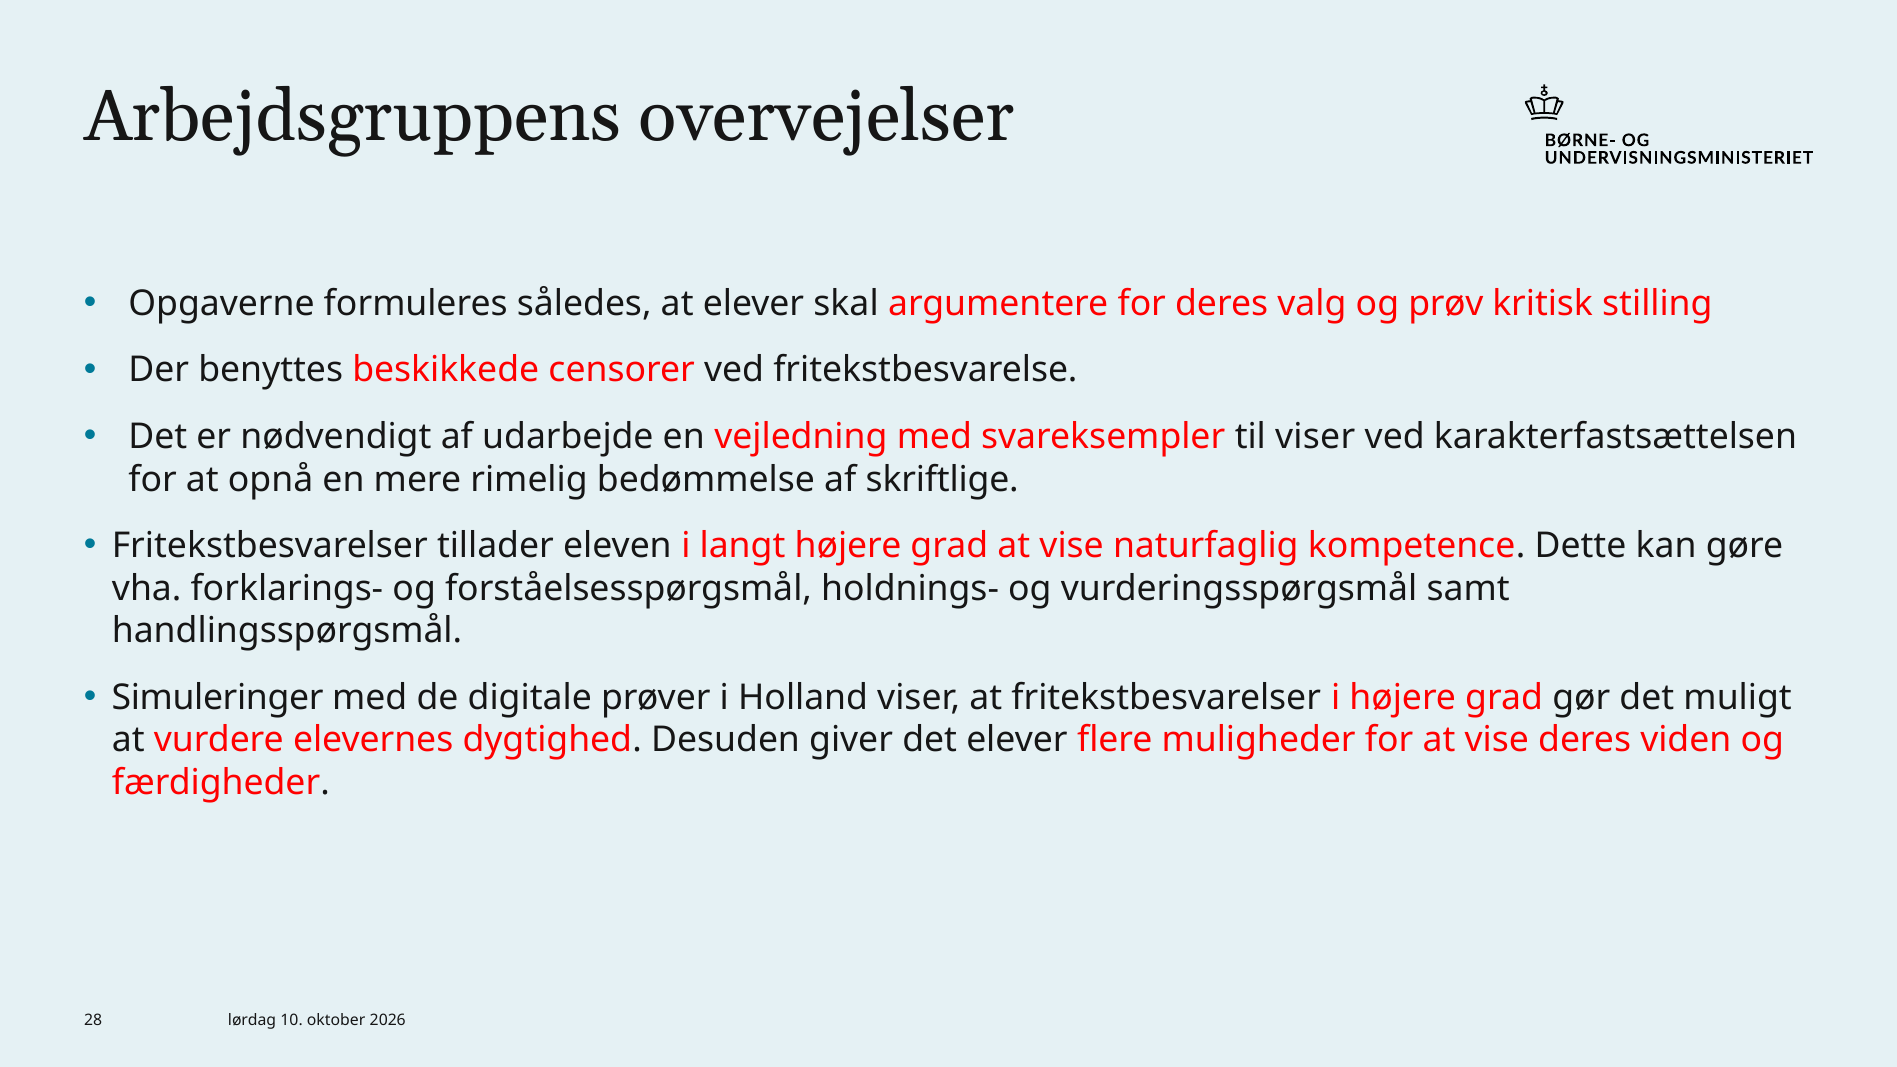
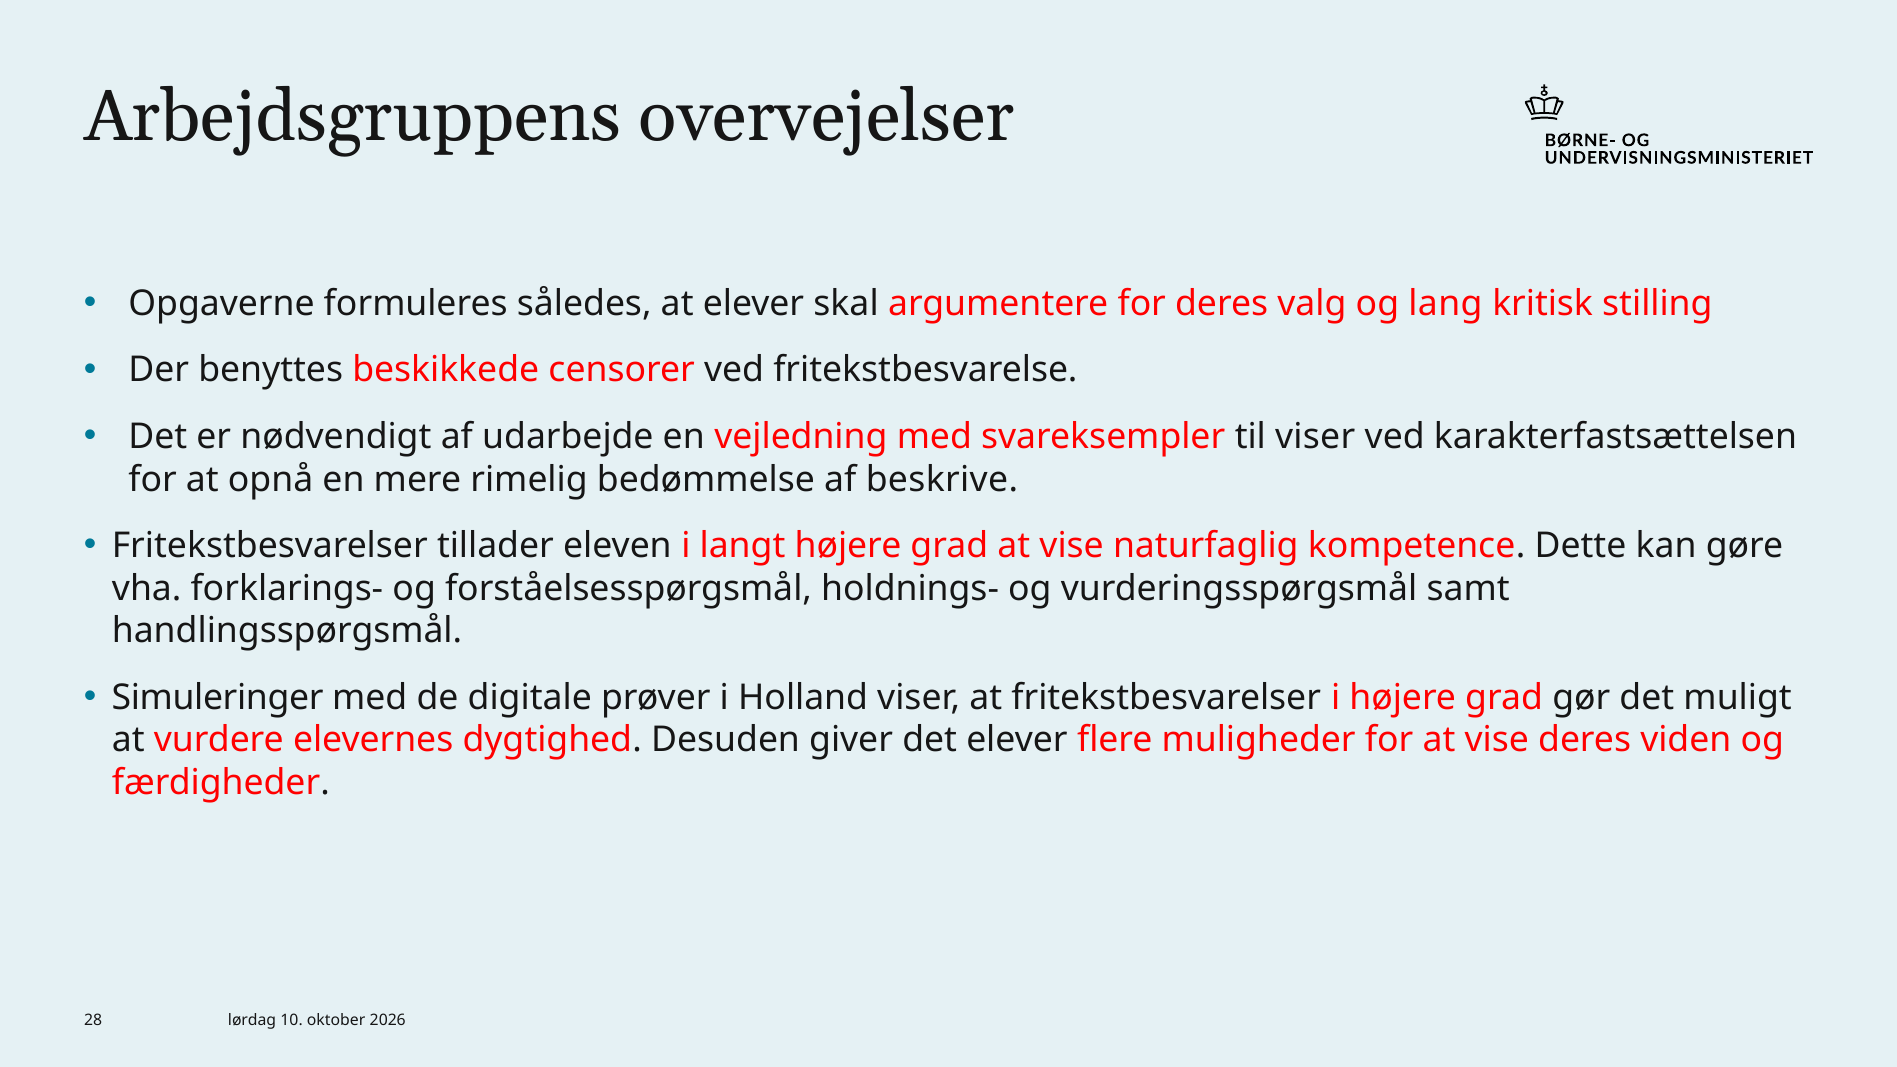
prøv: prøv -> lang (1445, 304)
skriftlige: skriftlige -> beskrive (942, 479)
